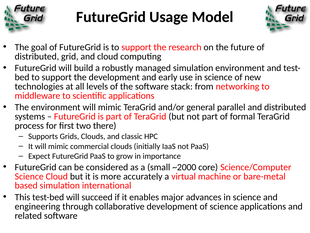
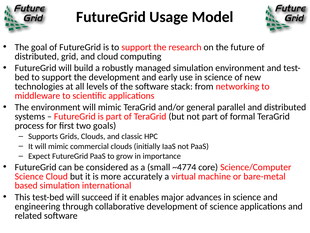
there: there -> goals (105, 126)
~2000: ~2000 -> ~4774 (184, 167)
